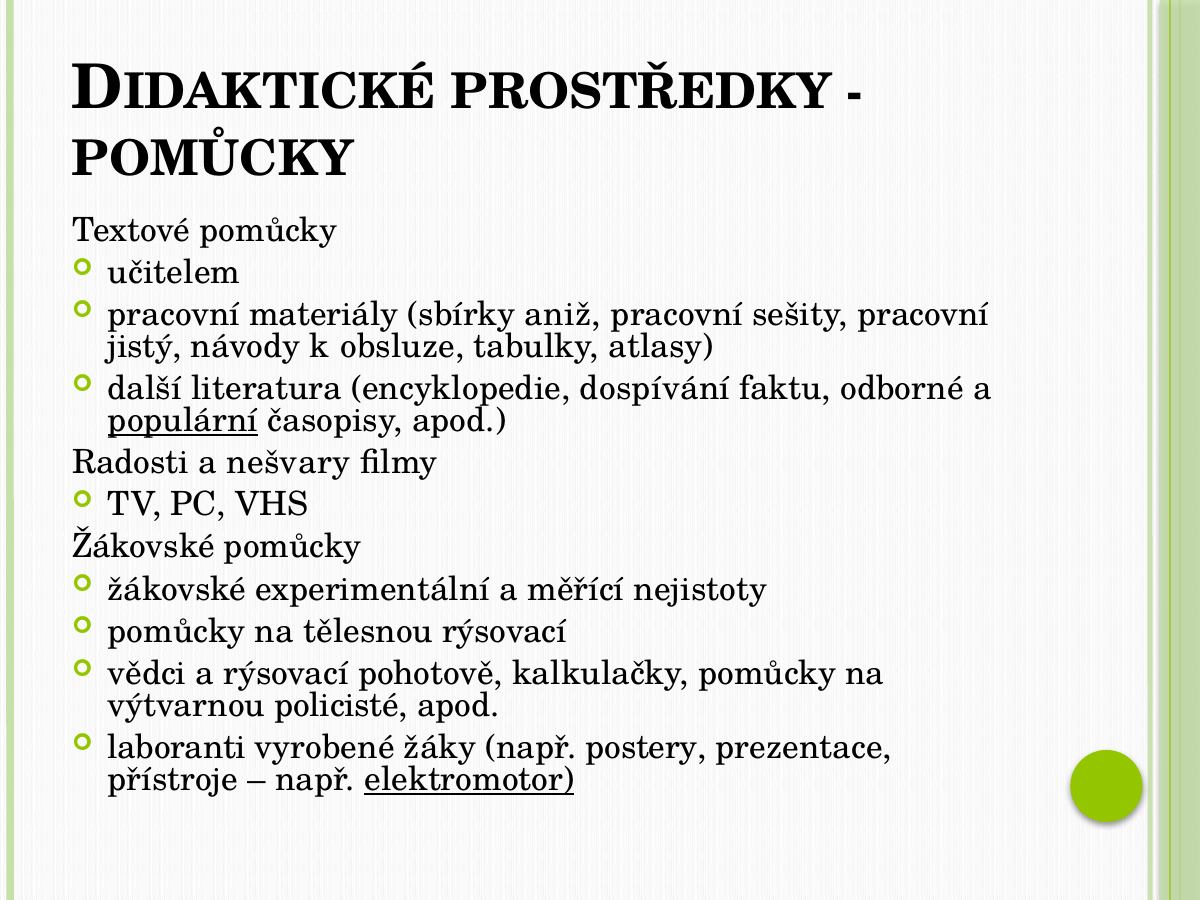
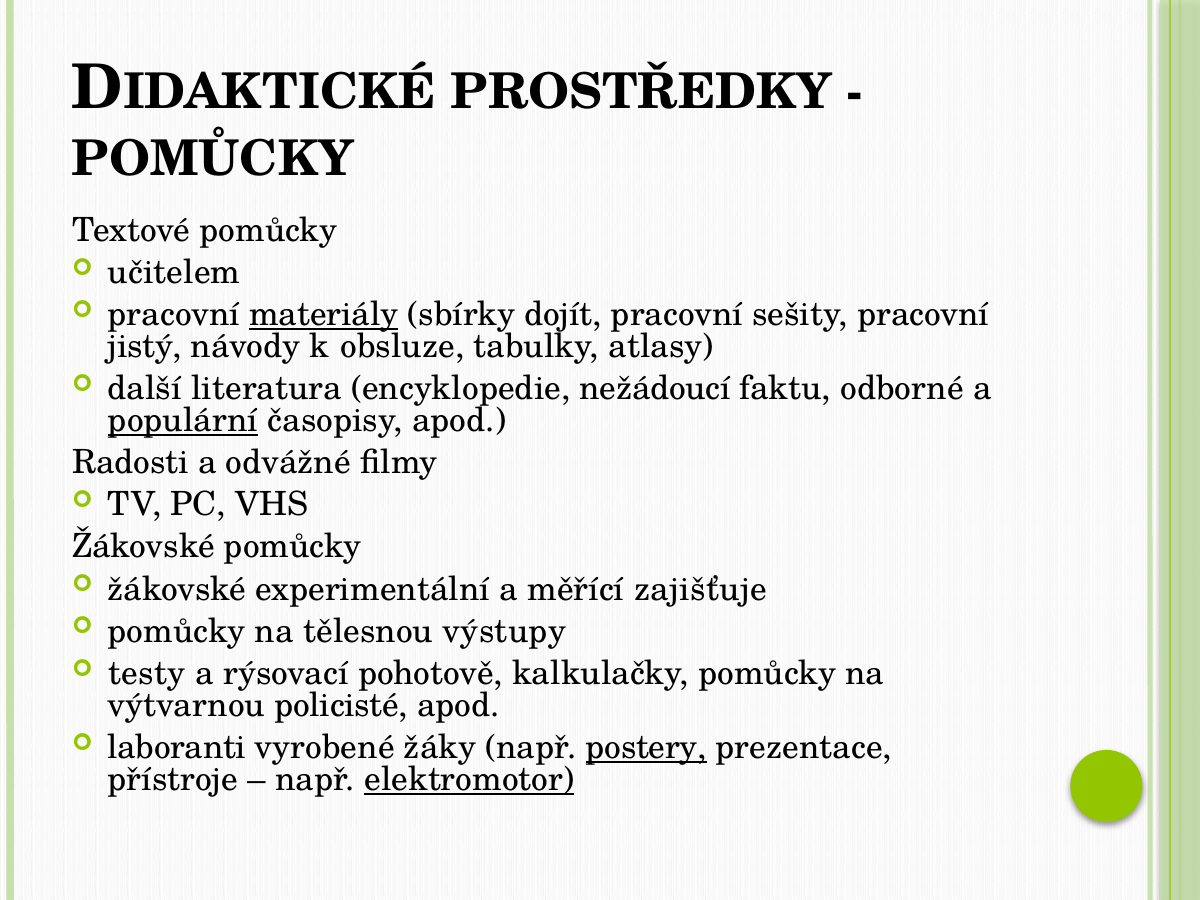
materiály underline: none -> present (324, 315)
aniž: aniž -> dojít (563, 315)
dospívání: dospívání -> nežádoucí (655, 389)
nešvary: nešvary -> odvážné (288, 463)
nejistoty: nejistoty -> zajišťuje (701, 589)
tělesnou rýsovací: rýsovací -> výstupy (504, 631)
vědci: vědci -> testy (147, 673)
postery underline: none -> present (646, 747)
